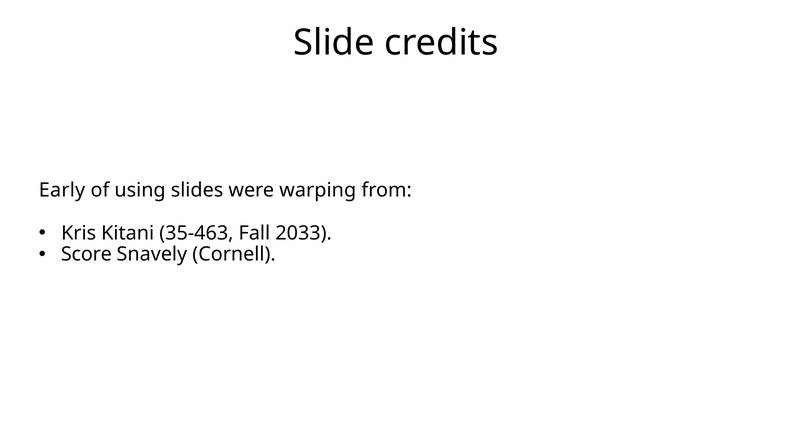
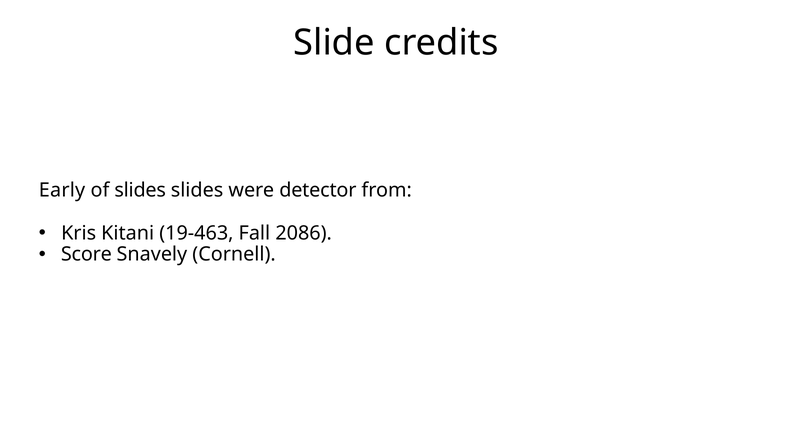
of using: using -> slides (140, 191)
warping: warping -> detector (318, 191)
35-463: 35-463 -> 19-463 (196, 233)
2033: 2033 -> 2086 (304, 233)
